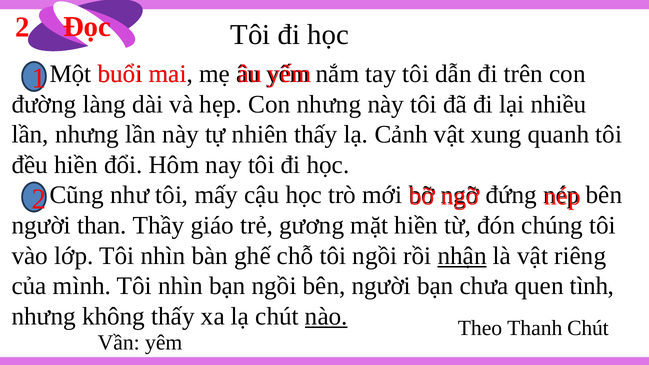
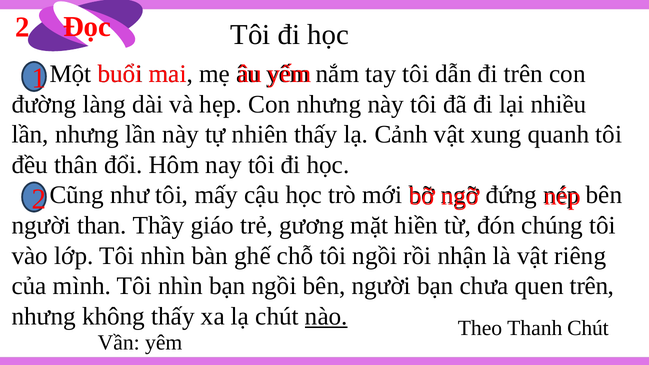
đều hiền: hiền -> thân (76, 165)
nhận underline: present -> none (462, 256)
quen tình: tình -> trên (592, 286)
